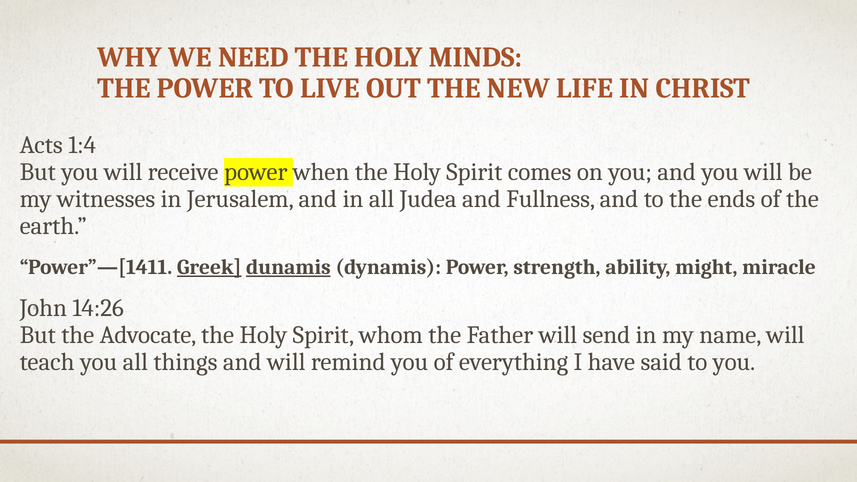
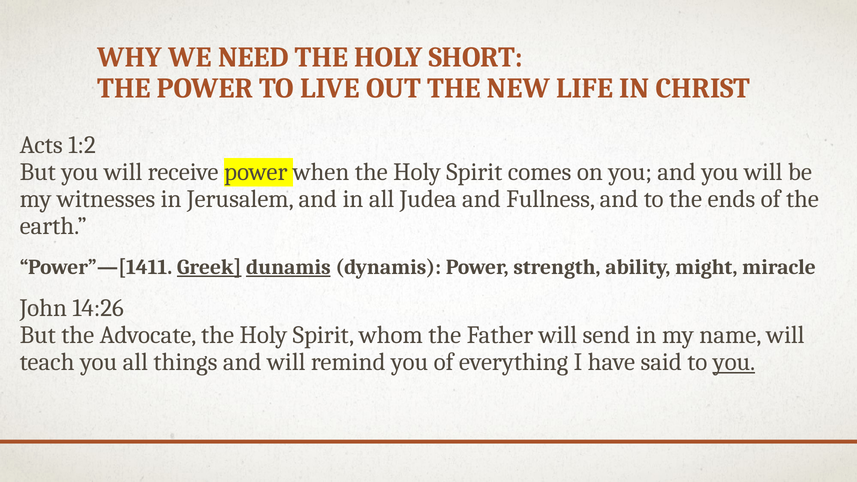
MINDS: MINDS -> SHORT (476, 57)
1:4: 1:4 -> 1:2 (82, 145)
you underline: none -> present (734, 362)
